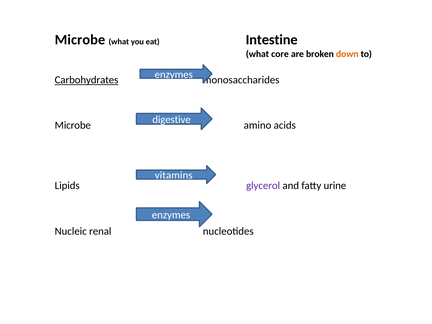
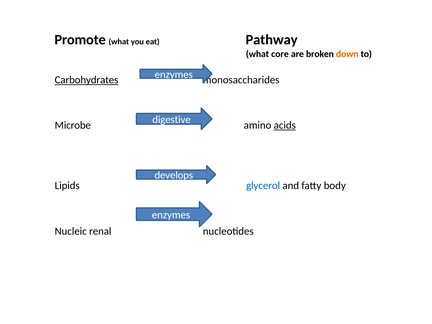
Microbe: Microbe -> Promote (80, 40)
Intestine: Intestine -> Pathway (272, 40)
acids underline: none -> present (285, 125)
vitamins: vitamins -> develops (174, 175)
glycerol colour: purple -> blue (263, 186)
urine: urine -> body (335, 186)
